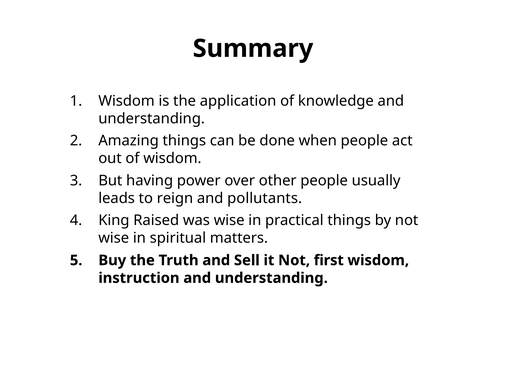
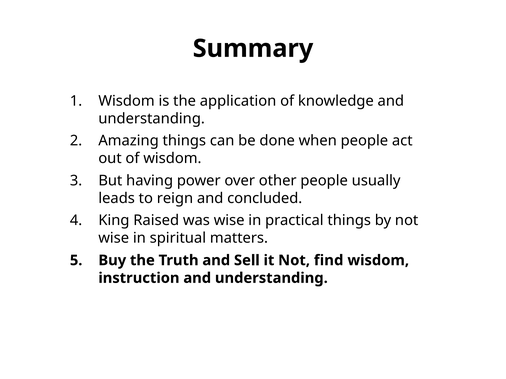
pollutants: pollutants -> concluded (265, 199)
first: first -> find (329, 261)
